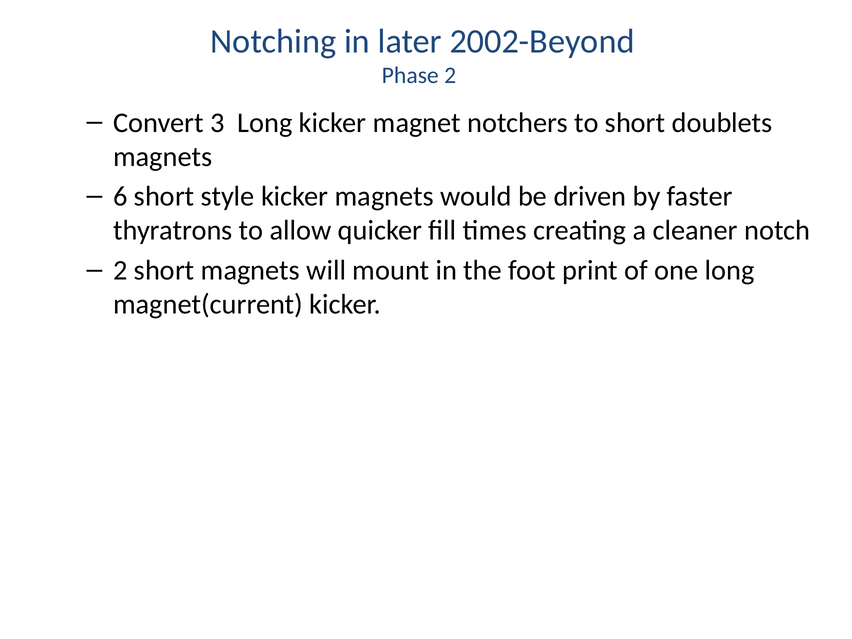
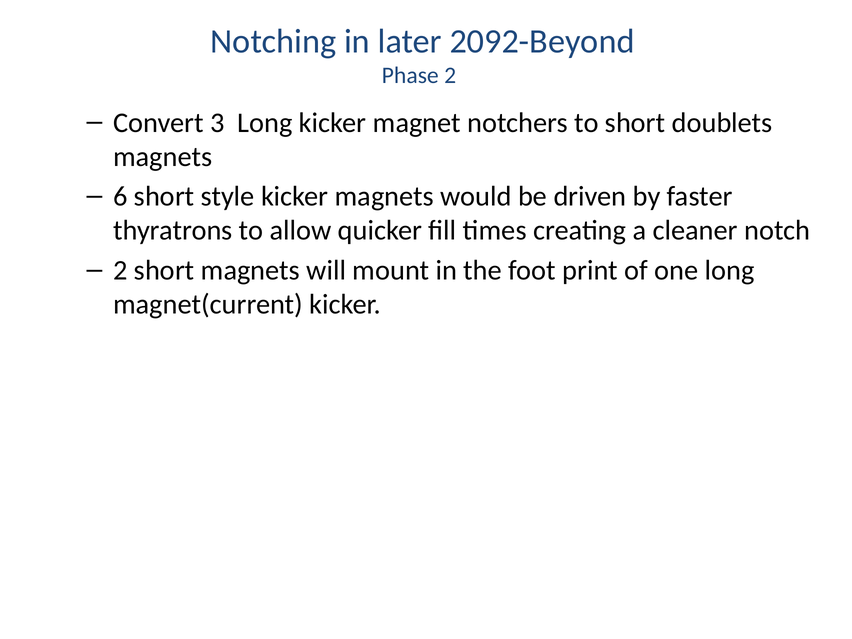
2002-Beyond: 2002-Beyond -> 2092-Beyond (542, 41)
